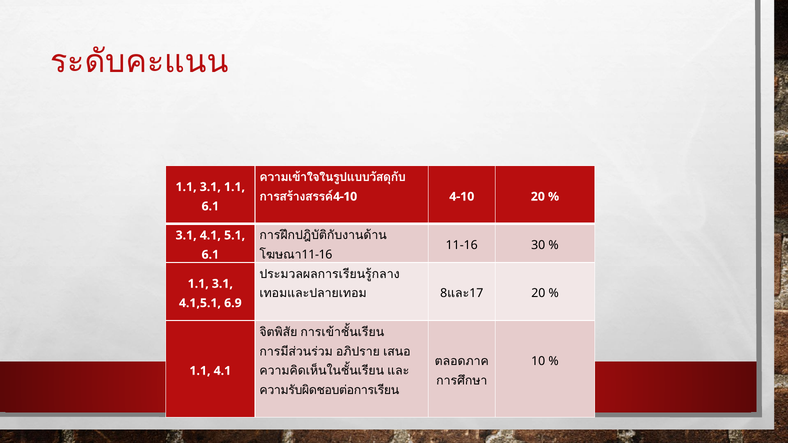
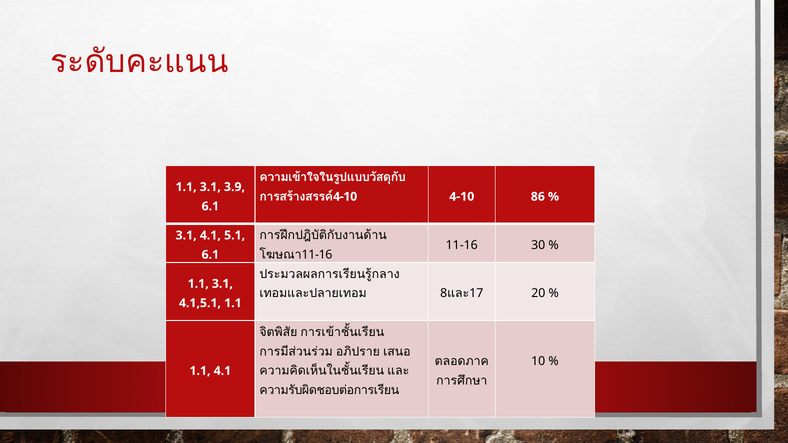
3.1 1.1: 1.1 -> 3.9 (234, 187)
4-10 20: 20 -> 86 (538, 197)
4.1,5.1 6.9: 6.9 -> 1.1 (233, 303)
